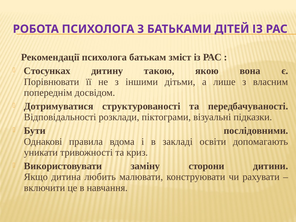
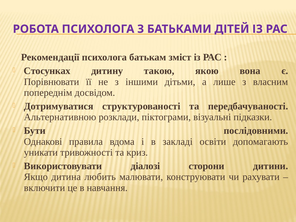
Відповідальності: Відповідальності -> Альтернативною (60, 117)
заміну: заміну -> діалозі (145, 166)
